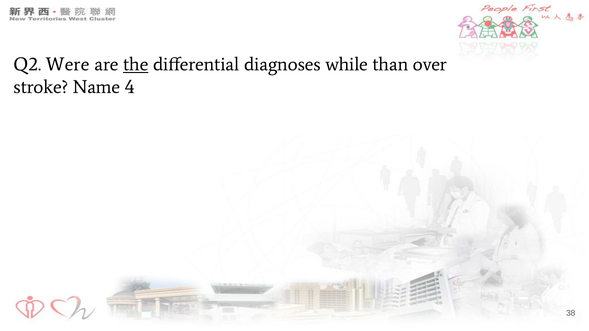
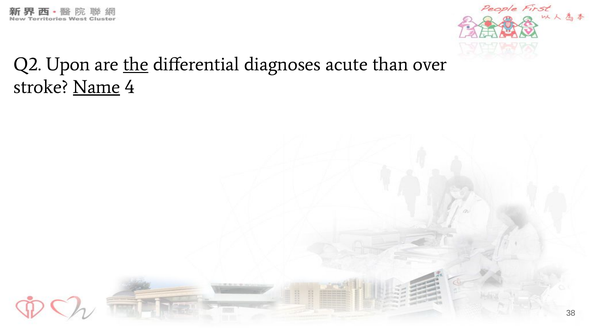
Were: Were -> Upon (68, 64)
while: while -> acute (347, 64)
Name underline: none -> present (97, 87)
